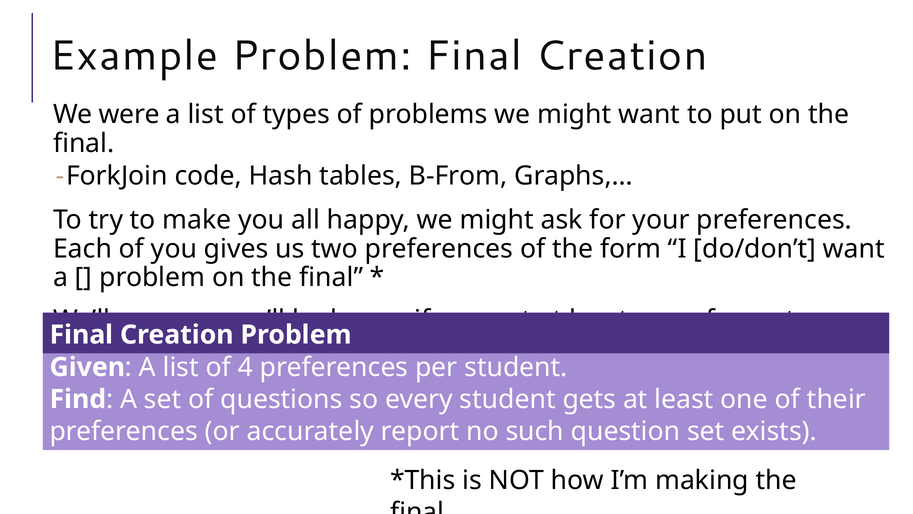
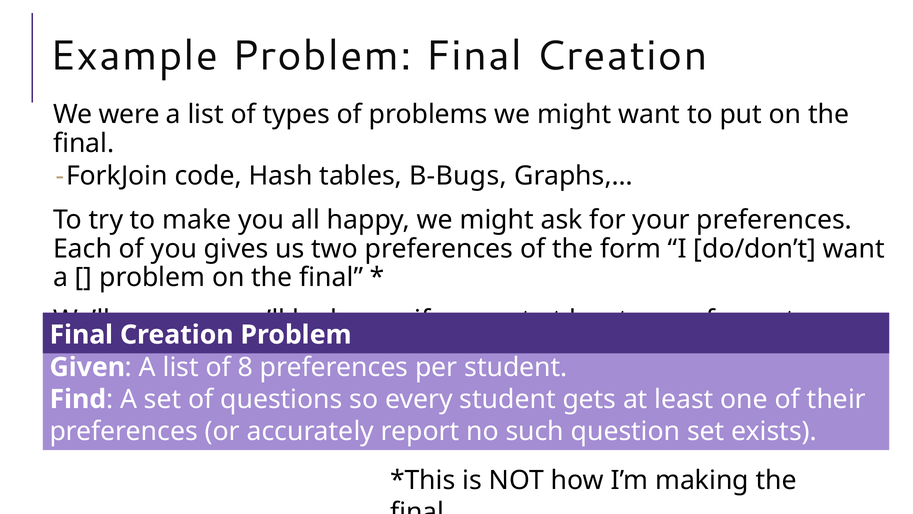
B-From: B-From -> B-Bugs (458, 176)
4: 4 -> 8 (245, 367)
